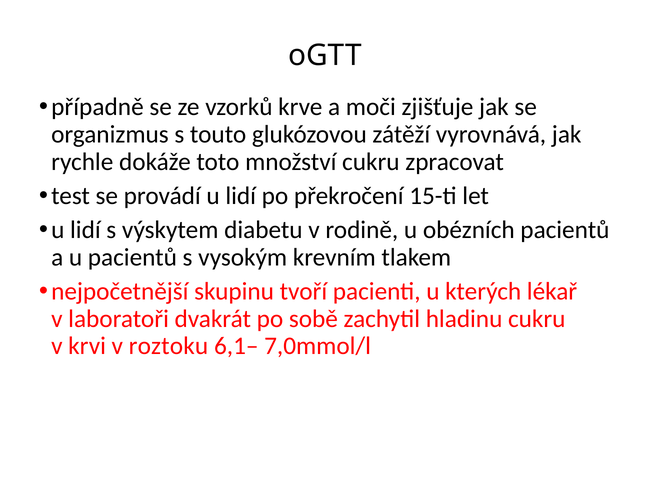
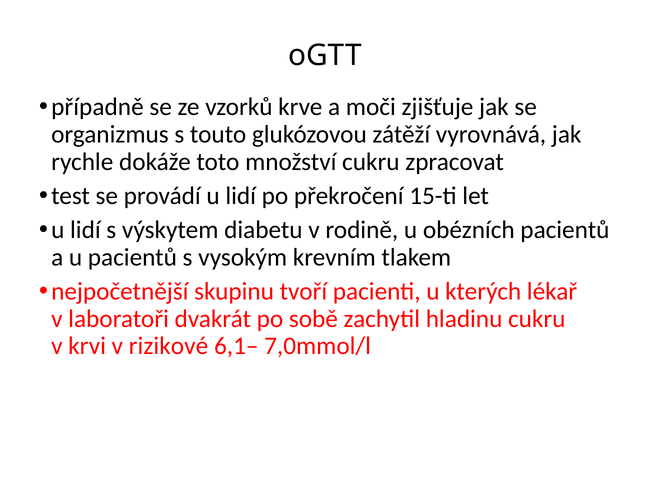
roztoku: roztoku -> rizikové (168, 346)
